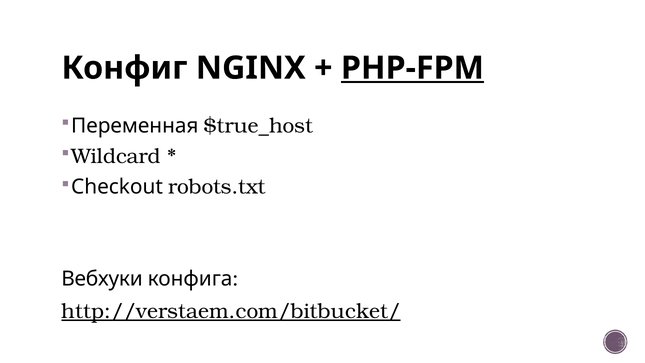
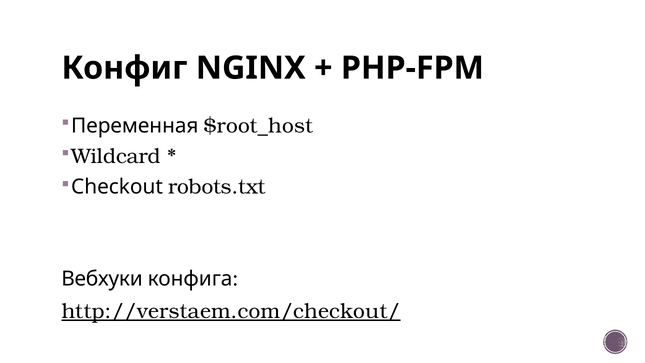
PHP-FPM underline: present -> none (412, 68)
$true_host: $true_host -> $root_host (258, 126)
http://verstaem.com/bitbucket/: http://verstaem.com/bitbucket/ -> http://verstaem.com/checkout/ (231, 311)
